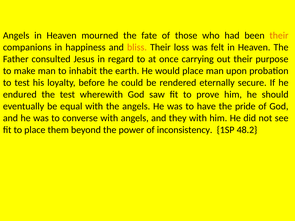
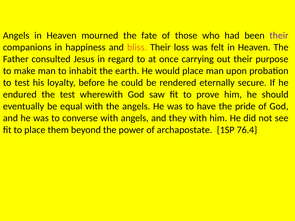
their colour: orange -> purple (279, 36)
inconsistency: inconsistency -> archapostate (185, 130)
48.2: 48.2 -> 76.4 (247, 130)
